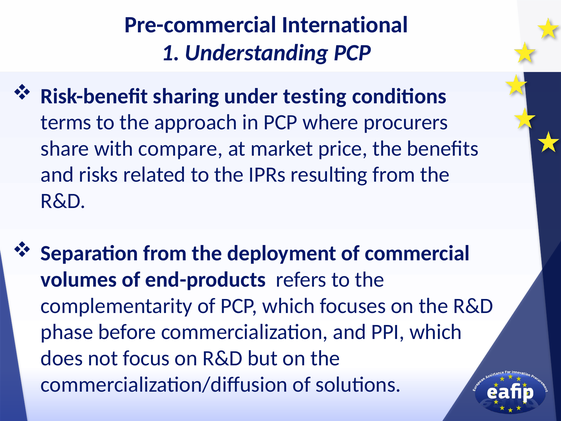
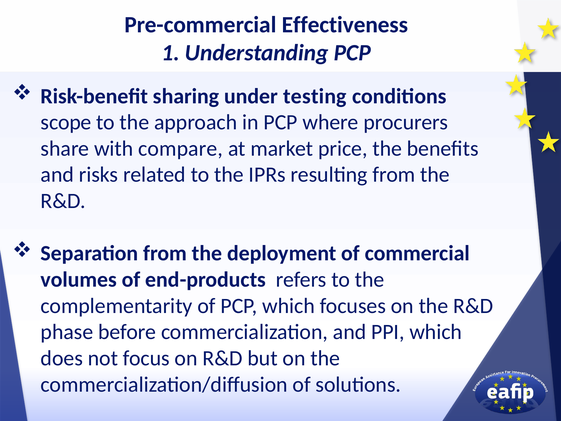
International: International -> Effectiveness (345, 25)
terms: terms -> scope (66, 122)
